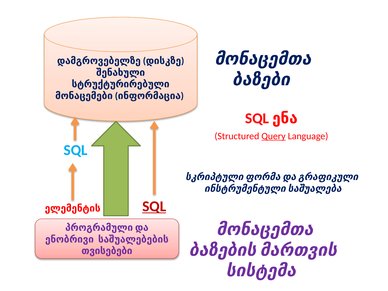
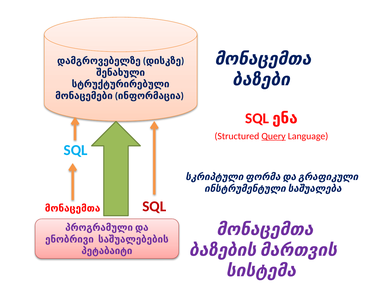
SQL underline: present -> none (154, 206)
ელემენტის: ელემენტის -> მონაცემთა (73, 208)
თვისებები: თვისებები -> პეტაბაიტი (107, 251)
